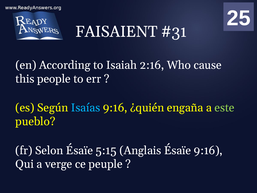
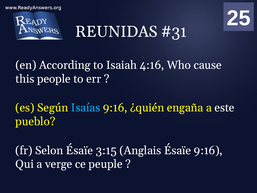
FAISAIENT: FAISAIENT -> REUNIDAS (116, 32)
2:16: 2:16 -> 4:16 (152, 65)
este colour: light green -> white (225, 108)
5:15: 5:15 -> 3:15 (106, 150)
